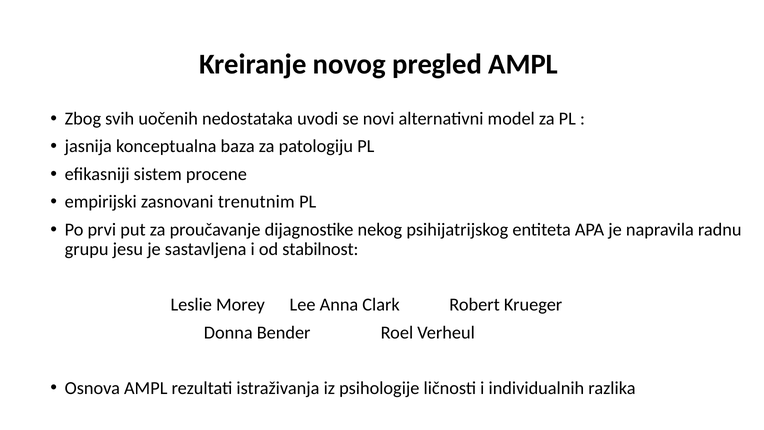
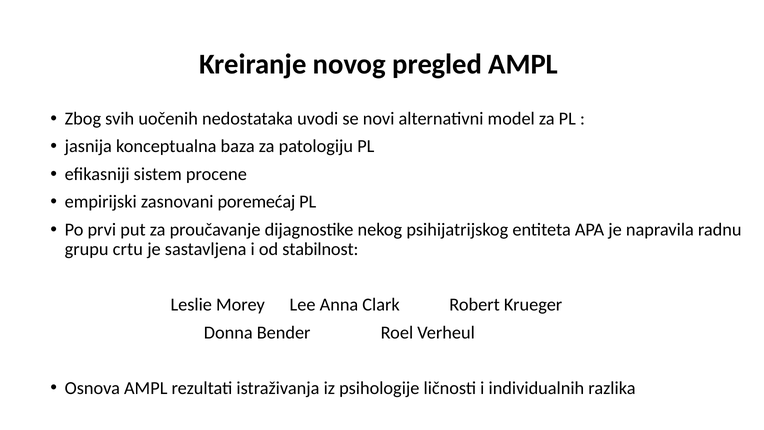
trenutnim: trenutnim -> poremećaj (256, 202)
jesu: jesu -> crtu (128, 249)
